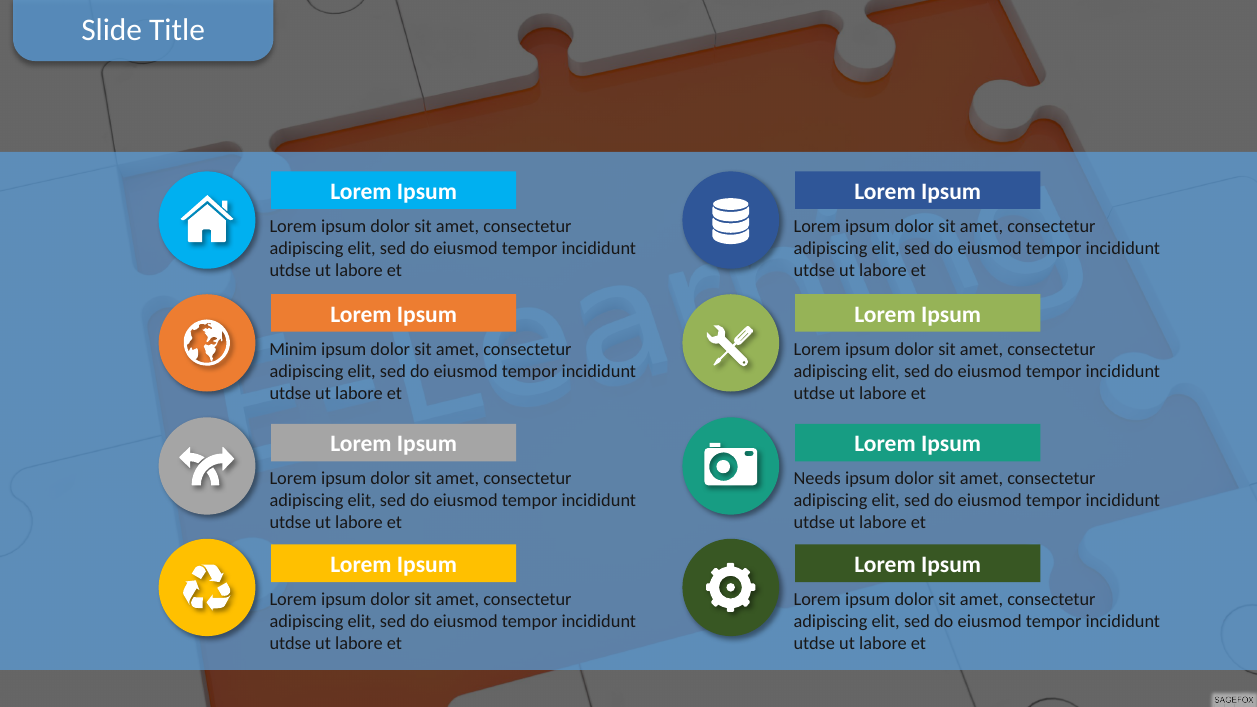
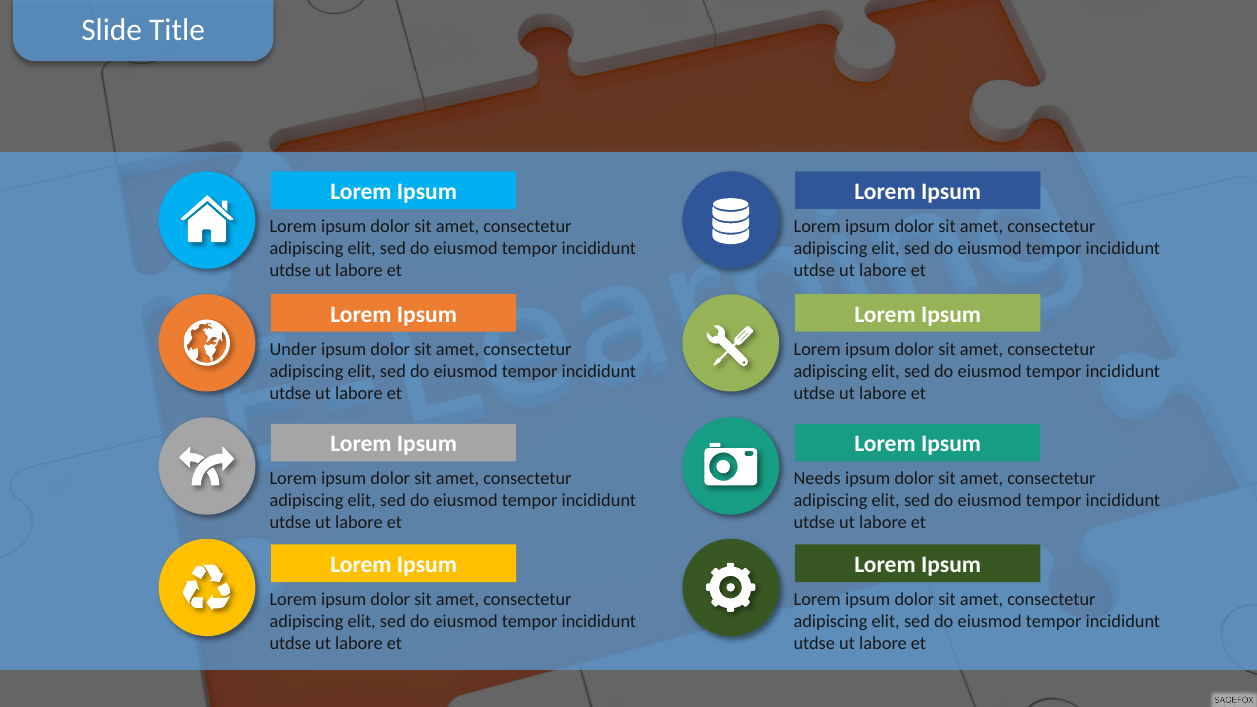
Minim: Minim -> Under (293, 349)
